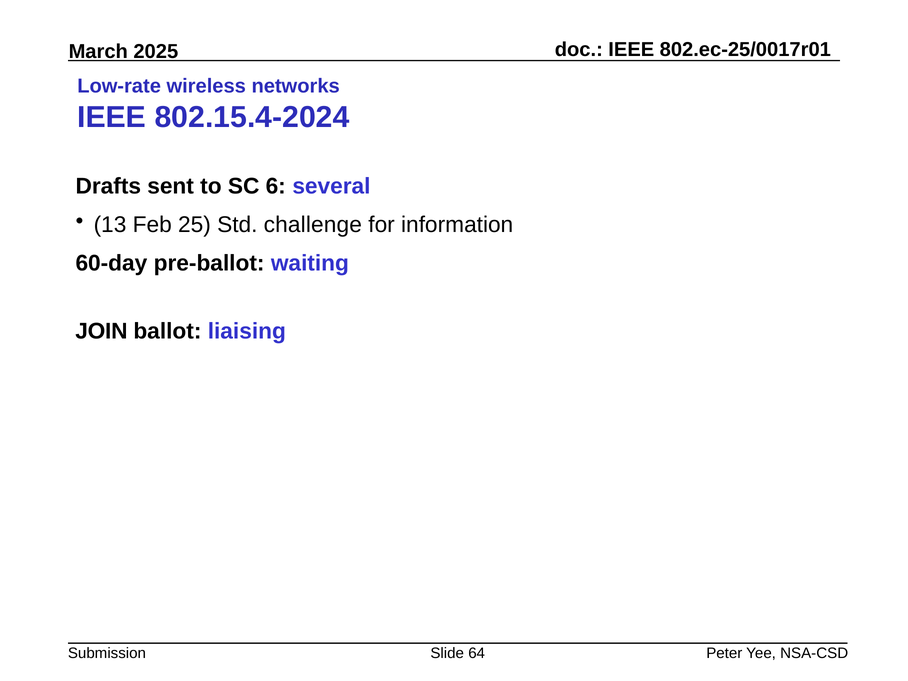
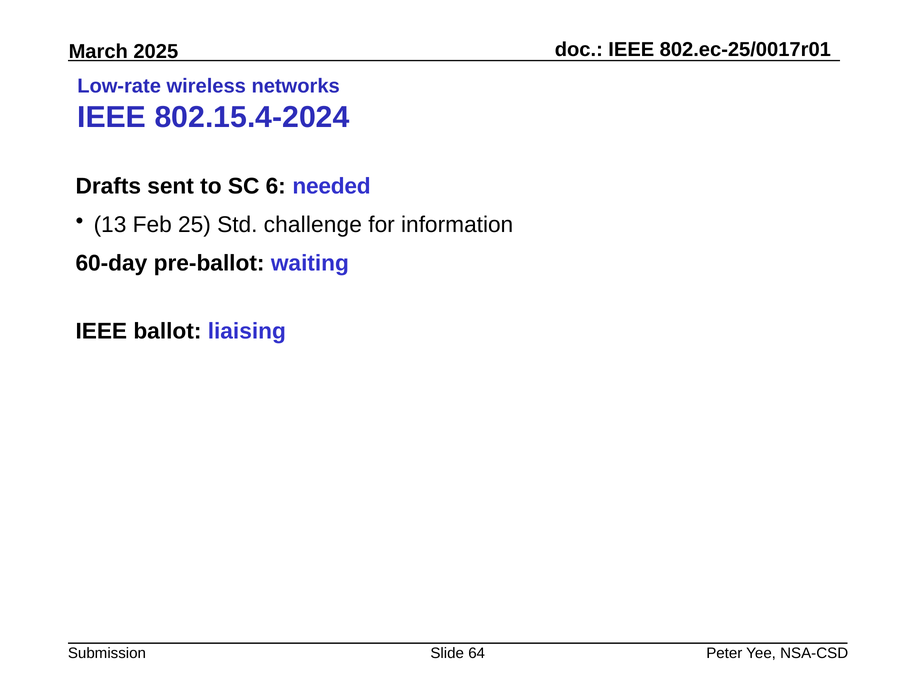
several: several -> needed (332, 186)
JOIN: JOIN -> IEEE (101, 331)
